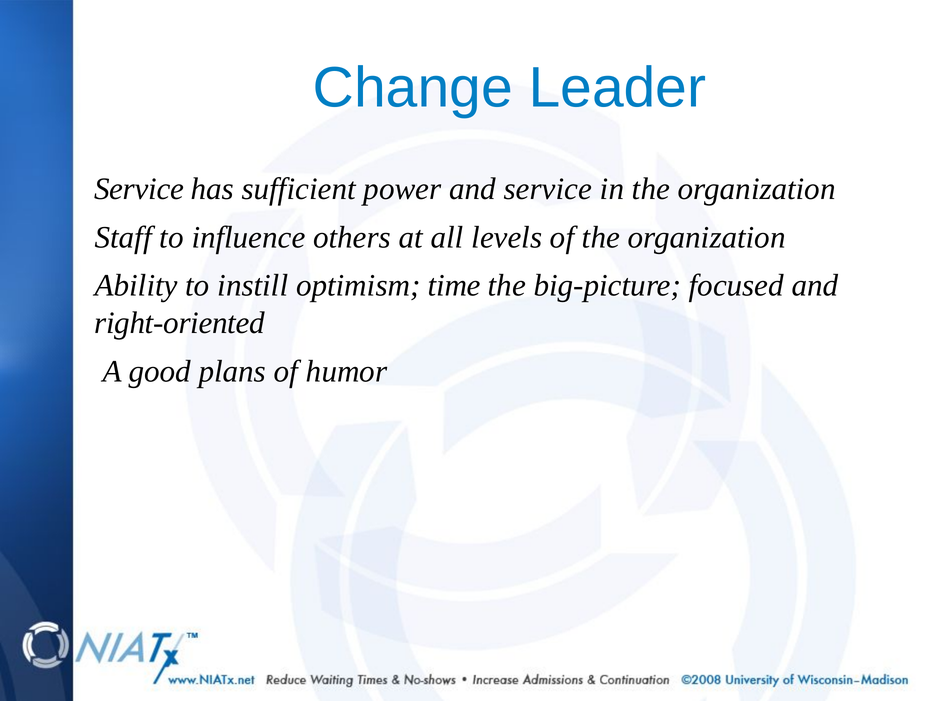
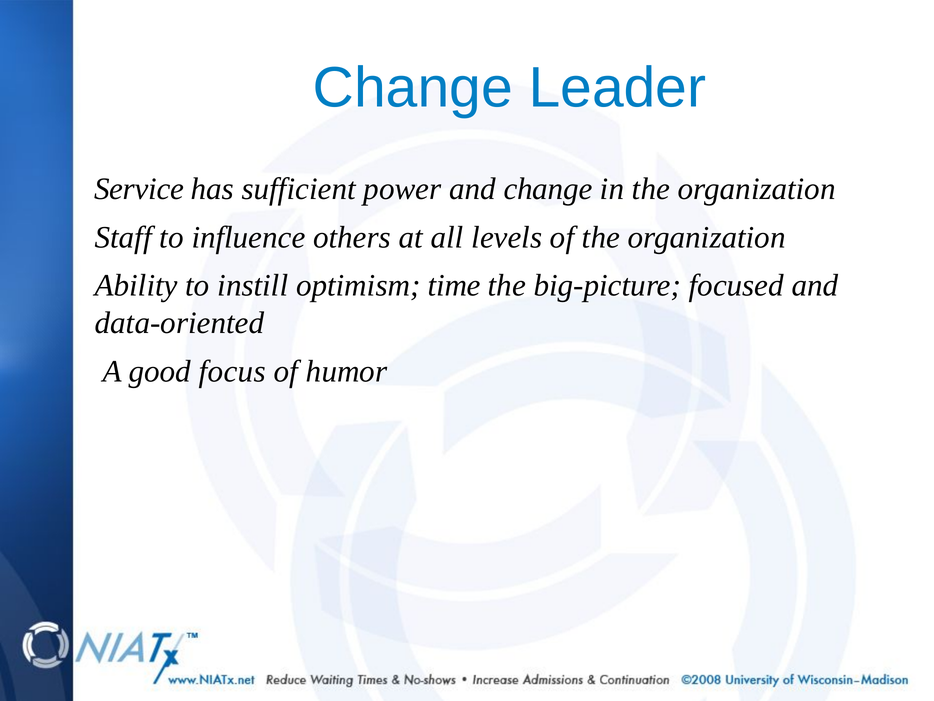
and service: service -> change (548, 189)
right-oriented: right-oriented -> data-oriented (179, 323)
plans: plans -> focus (232, 371)
